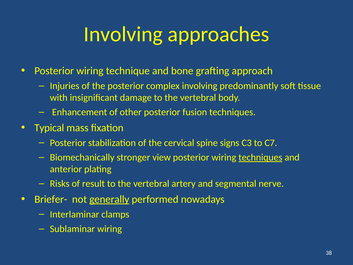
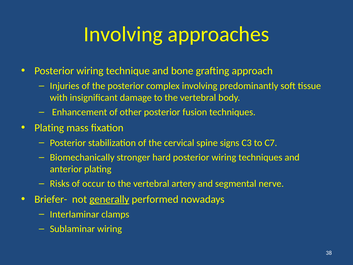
Typical: Typical -> Plating (49, 128)
view: view -> hard (162, 157)
techniques underline: present -> none (260, 157)
result: result -> occur (93, 184)
